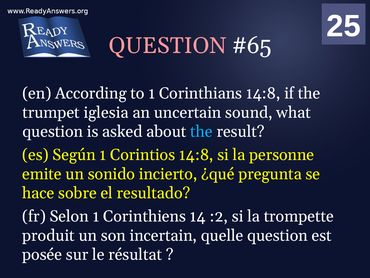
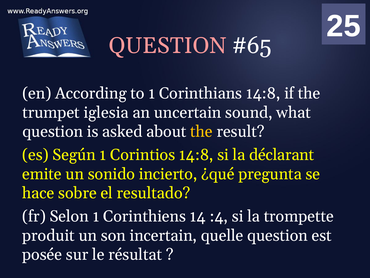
the colour: light blue -> yellow (201, 131)
personne: personne -> déclarant (282, 155)
:2: :2 -> :4 (219, 216)
